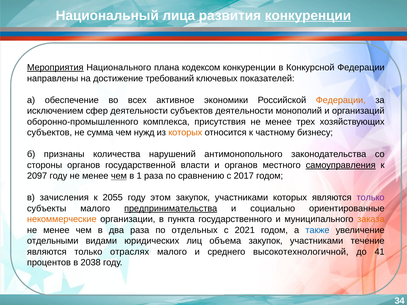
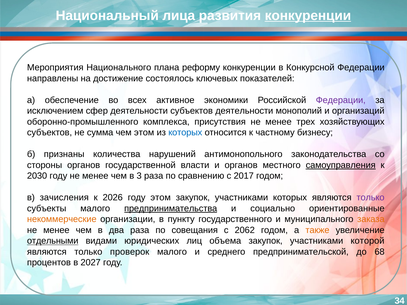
Мероприятия underline: present -> none (55, 68)
кодексом: кодексом -> реформу (201, 68)
требований: требований -> состоялось (170, 78)
Федерации colour: orange -> purple (341, 100)
чем нужд: нужд -> этом (144, 133)
которых colour: orange -> blue (185, 133)
2097: 2097 -> 2030 (37, 176)
чем underline: present -> none (119, 176)
1: 1 -> 3 (139, 176)
2055: 2055 -> 2026 (113, 198)
пункта: пункта -> пункту (181, 219)
отдельных: отдельных -> совещания (195, 230)
2021: 2021 -> 2062 (245, 230)
также colour: blue -> orange (317, 230)
отдельными underline: none -> present (53, 241)
течение: течение -> которой (368, 241)
отраслях: отраслях -> проверок (130, 252)
высокотехнологичной: высокотехнологичной -> предпринимательской (301, 252)
41: 41 -> 68 (380, 252)
2038: 2038 -> 2027 (91, 263)
